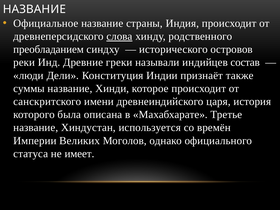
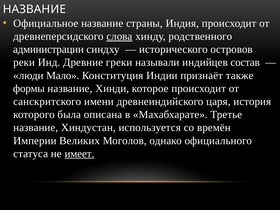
преобладанием: преобладанием -> администрации (49, 49)
Дели: Дели -> Мало (63, 75)
суммы: суммы -> формы (29, 88)
имеет underline: none -> present (80, 154)
